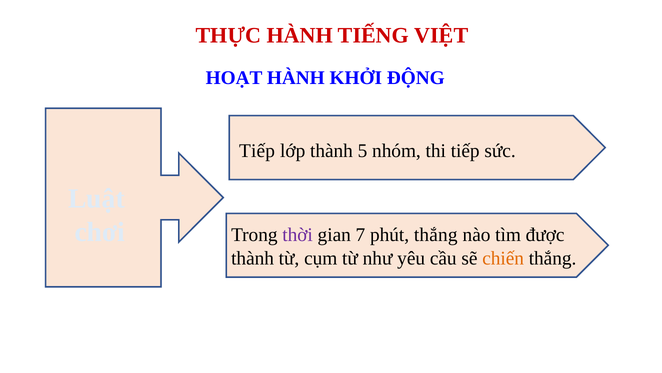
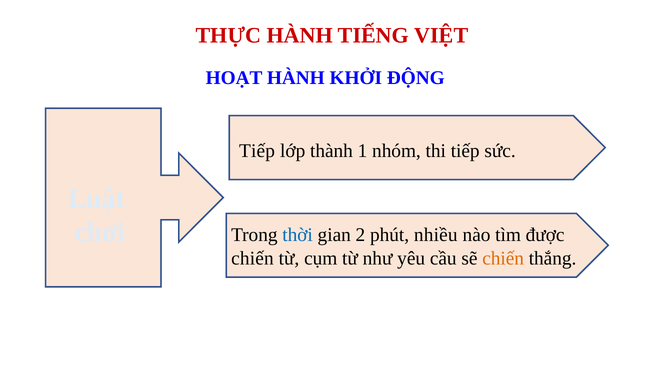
5: 5 -> 1 (362, 150)
thời colour: purple -> blue (298, 235)
7: 7 -> 2 (360, 235)
phút thắng: thắng -> nhiều (436, 235)
thành: thành -> chiến (252, 258)
